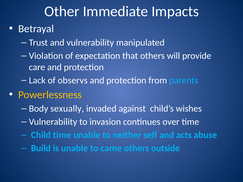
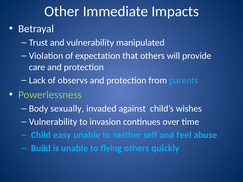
Powerlessness colour: yellow -> light green (50, 95)
Child time: time -> easy (62, 135)
acts: acts -> feel (184, 135)
came: came -> flying (111, 148)
outside: outside -> quickly (165, 148)
